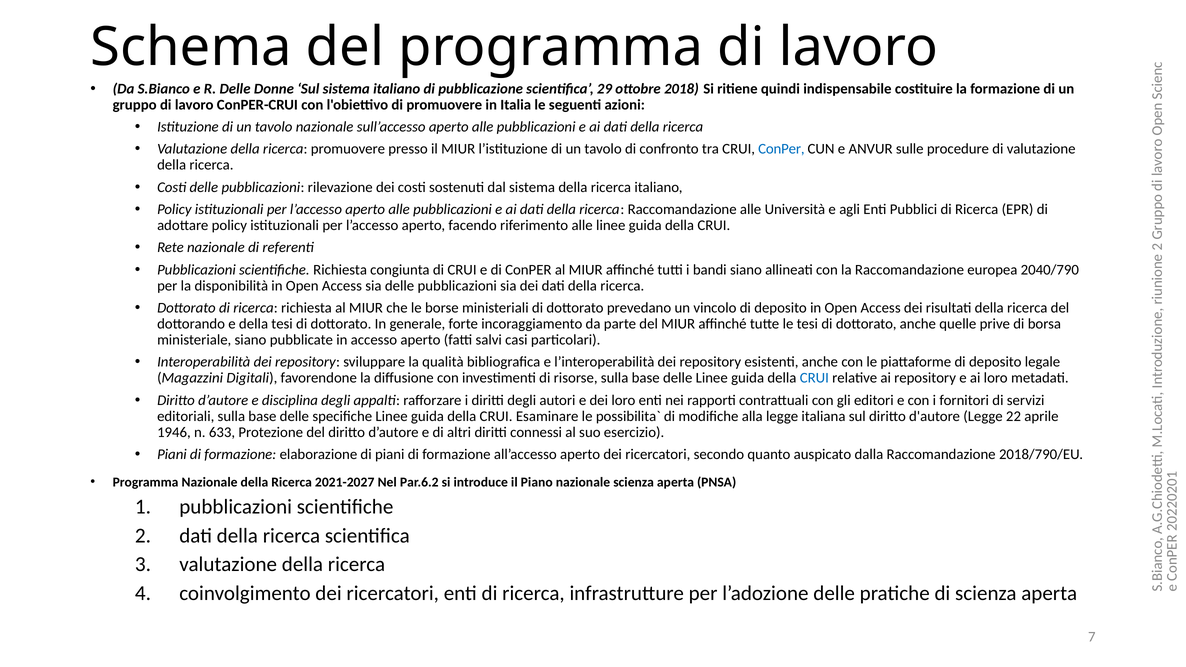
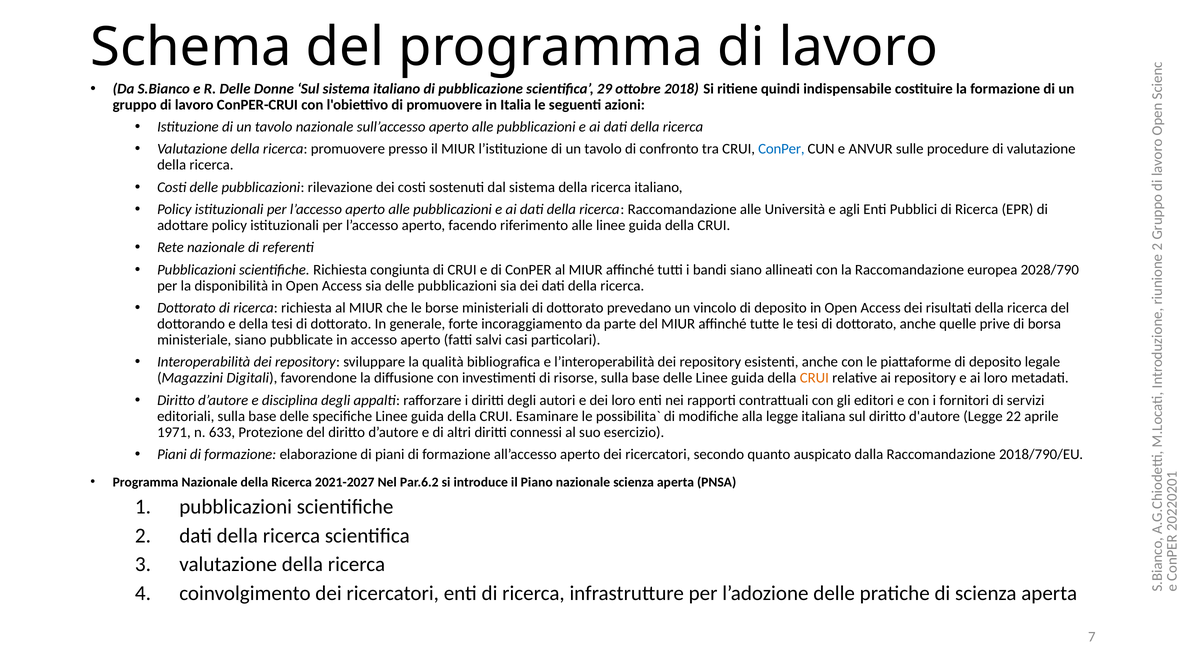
2040/790: 2040/790 -> 2028/790 (1050, 270)
CRUI colour: blue -> orange (814, 378)
1946: 1946 -> 1971 (174, 432)
